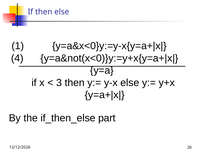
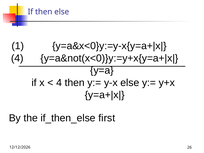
3: 3 -> 4 (59, 83)
part: part -> first (107, 118)
